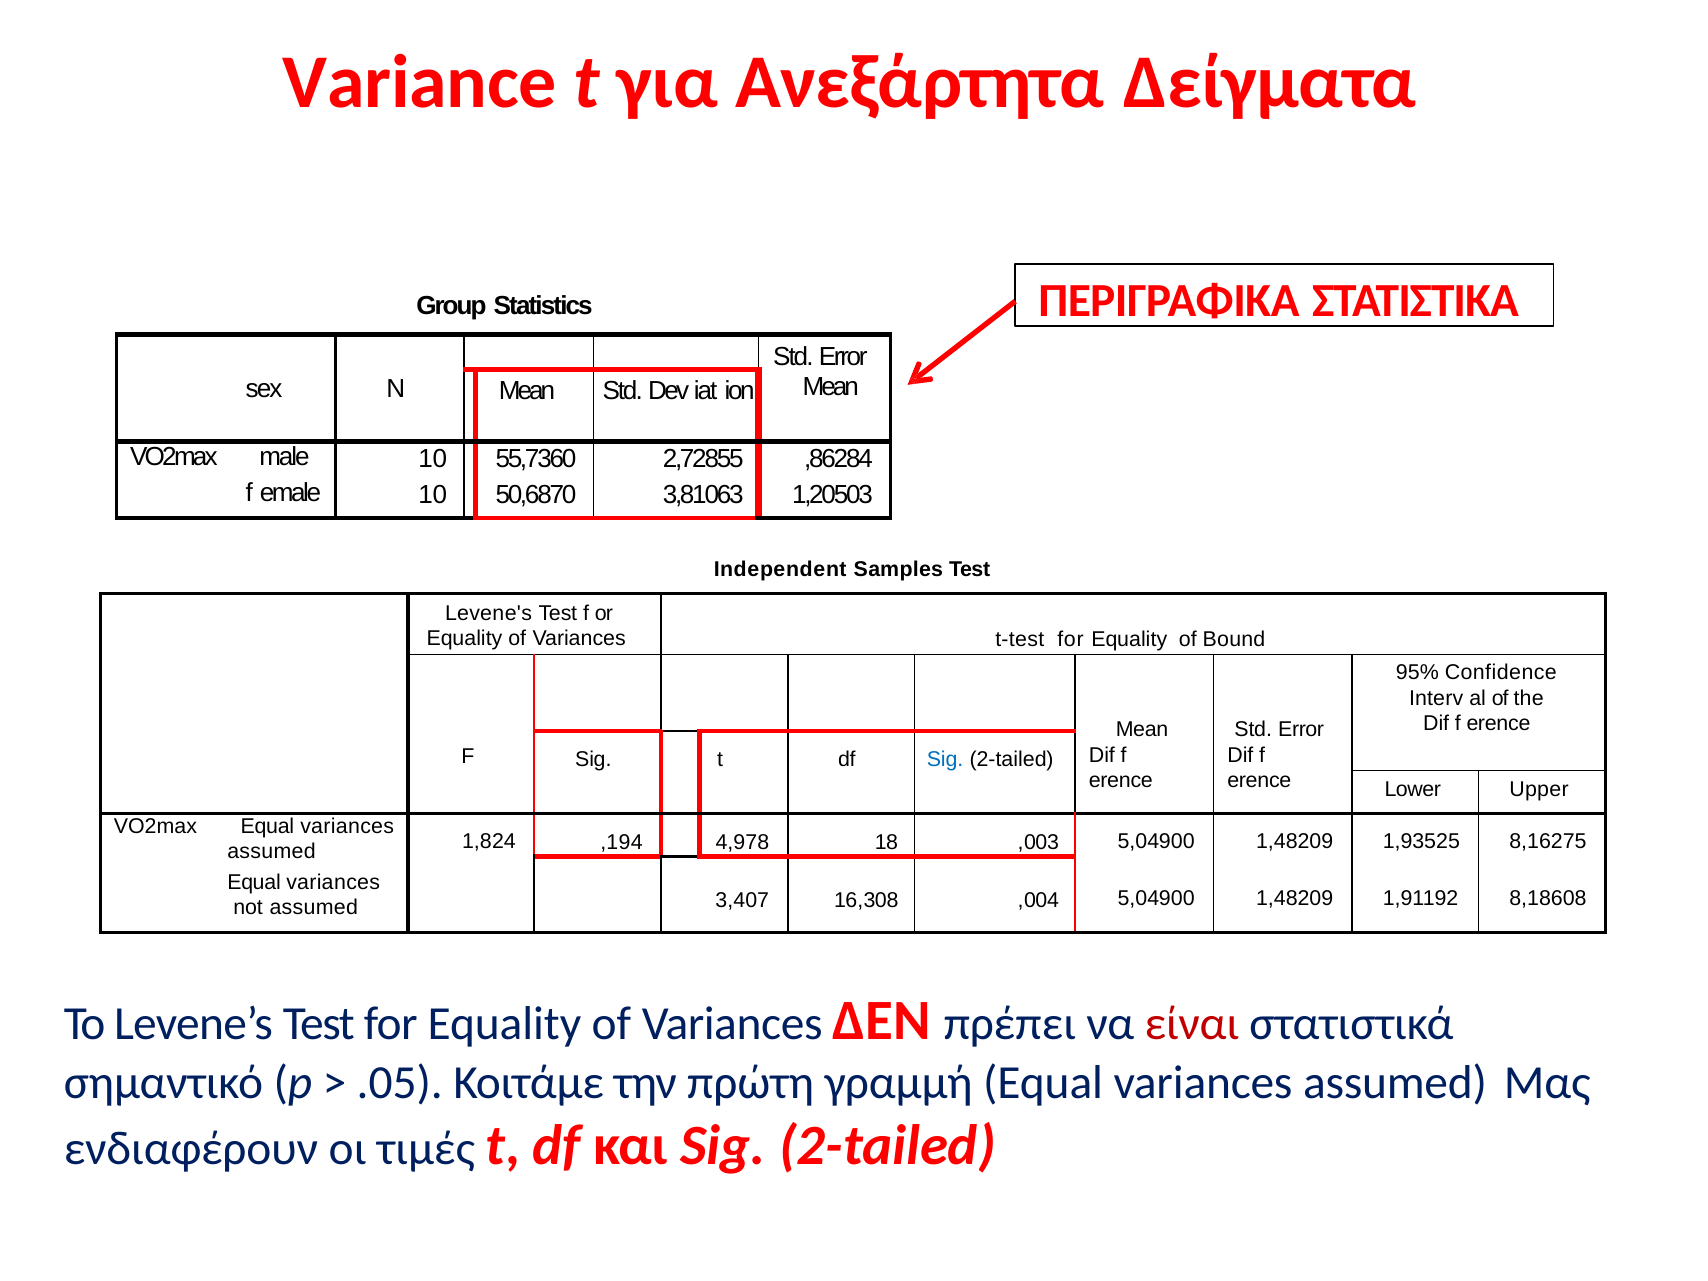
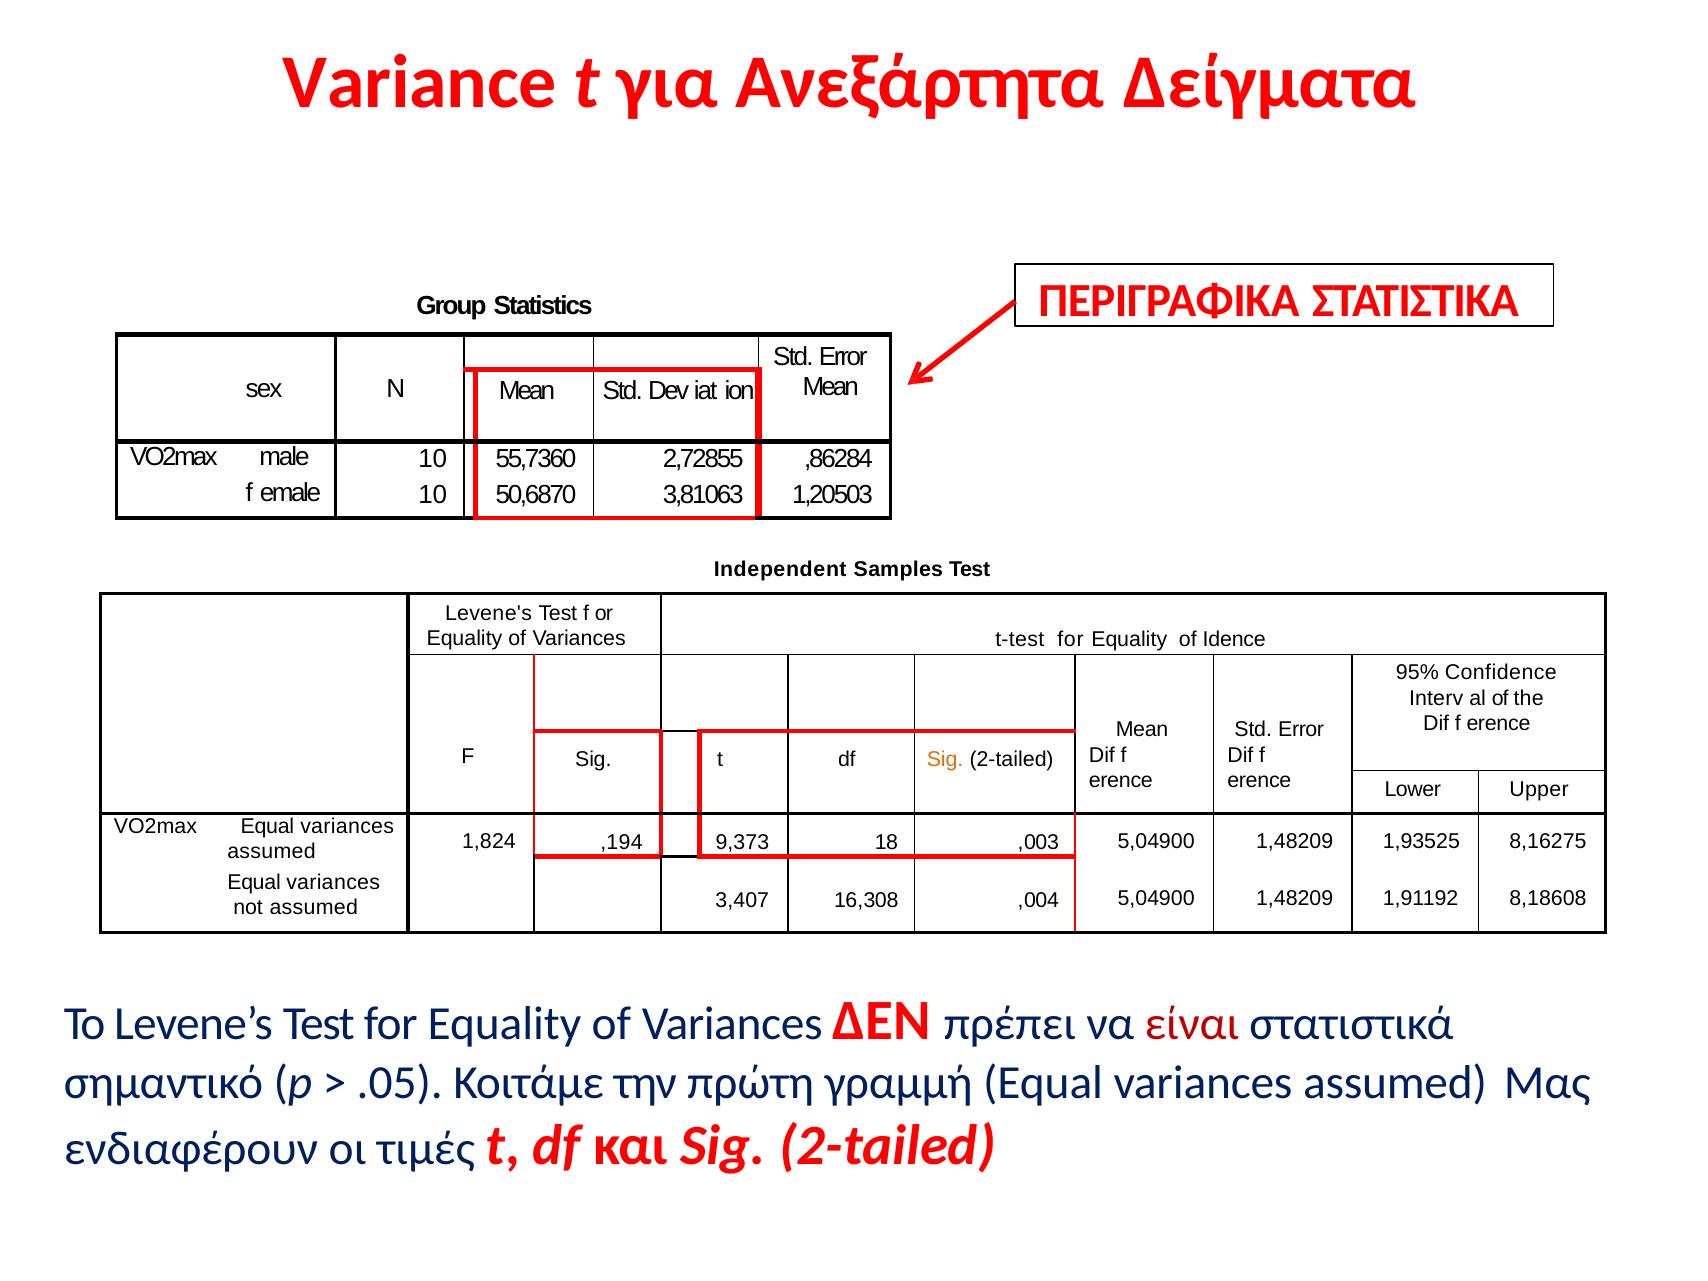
Bound: Bound -> Idence (1234, 639)
Sig colour: blue -> orange (945, 760)
4,978: 4,978 -> 9,373 (742, 842)
